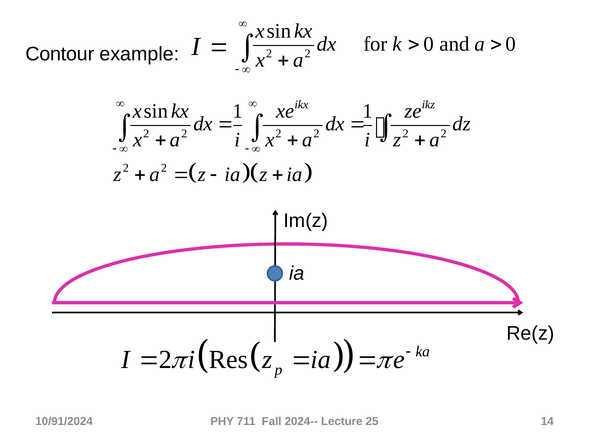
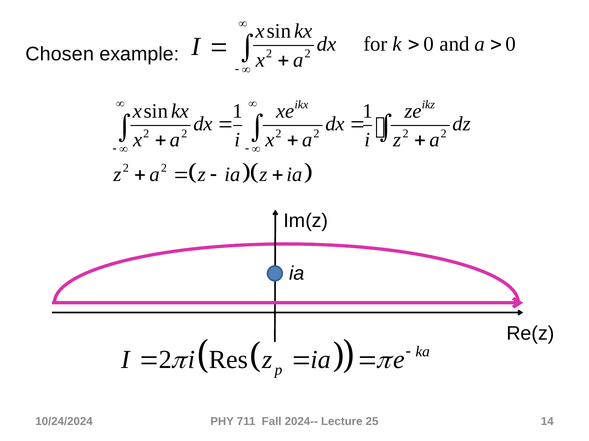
Contour: Contour -> Chosen (60, 54)
10/91/2024: 10/91/2024 -> 10/24/2024 (64, 422)
